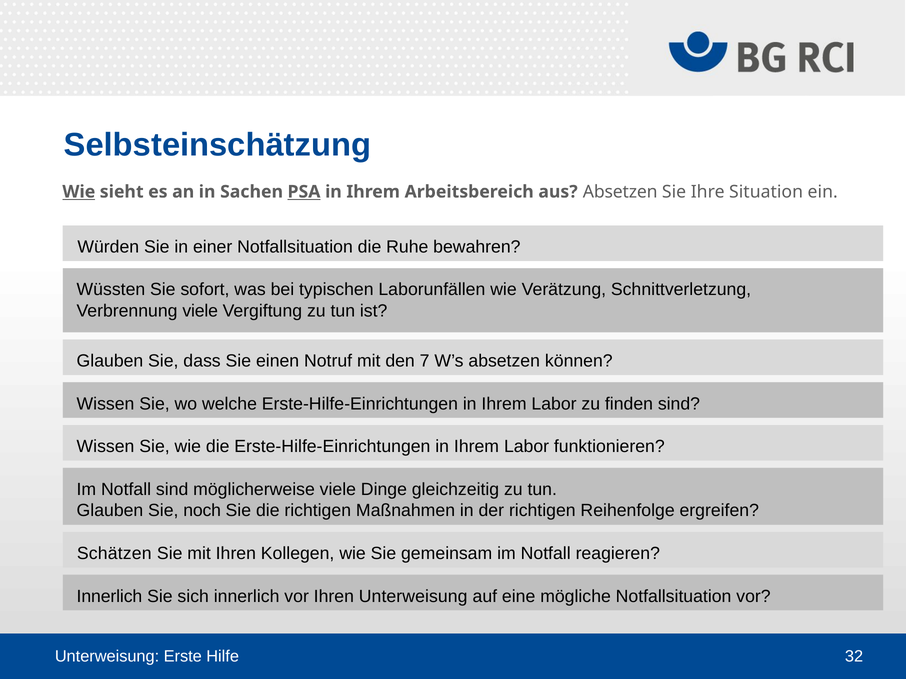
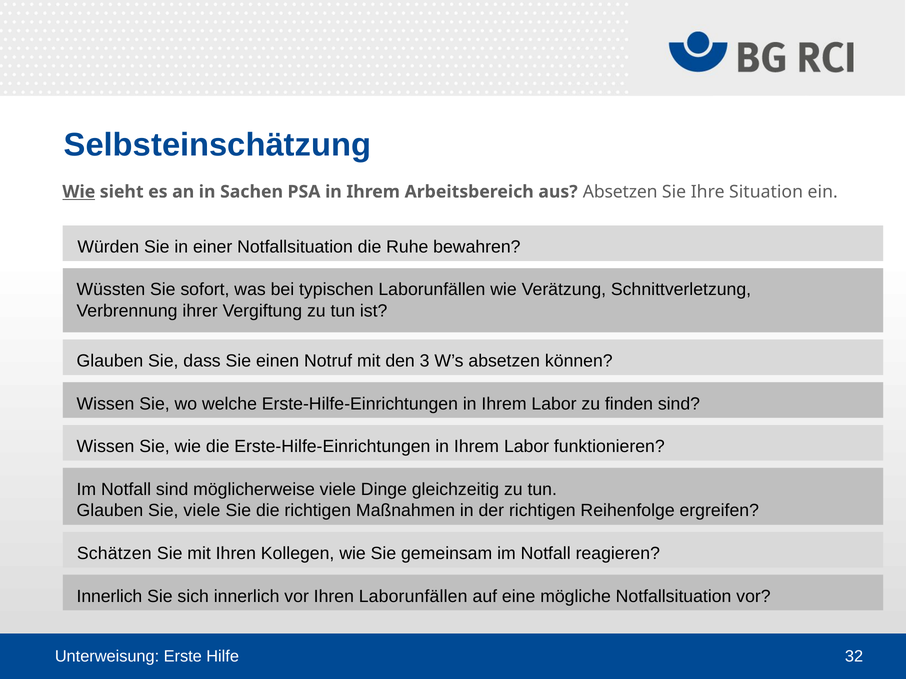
PSA underline: present -> none (304, 192)
Verbrennung viele: viele -> ihrer (200, 311)
7: 7 -> 3 (425, 361)
Sie noch: noch -> viele (202, 511)
Ihren Unterweisung: Unterweisung -> Laborunfällen (413, 597)
